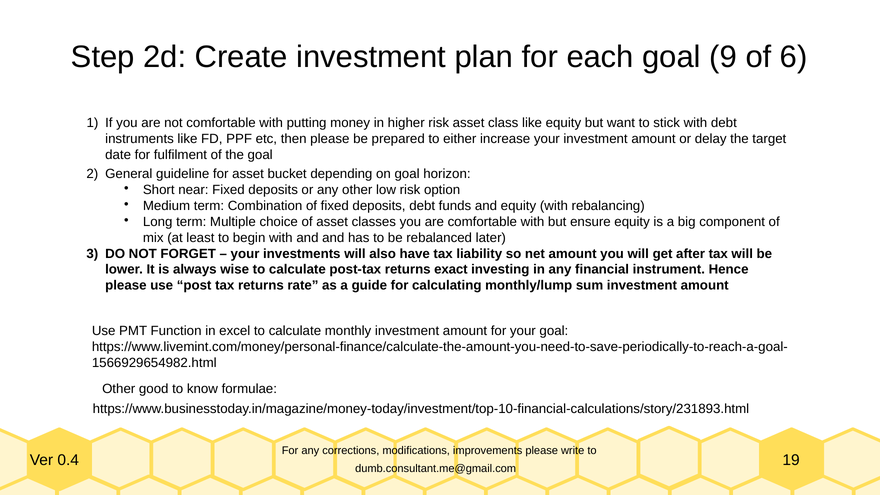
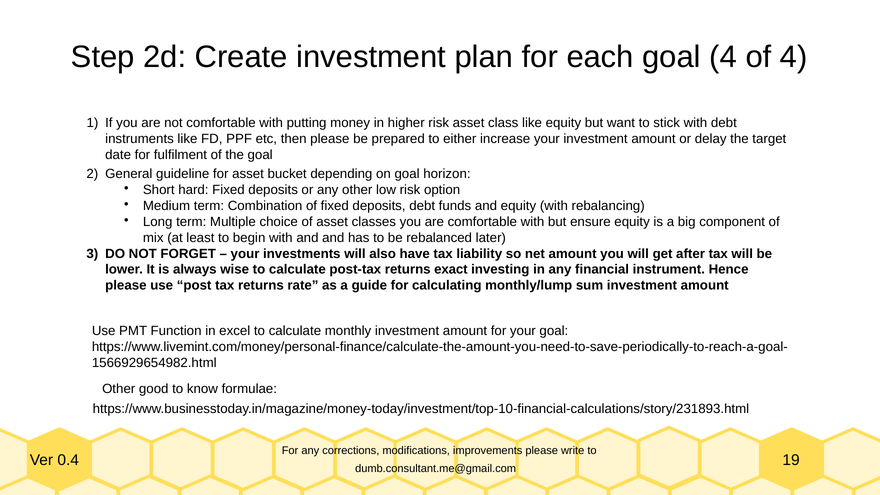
goal 9: 9 -> 4 (723, 57)
of 6: 6 -> 4 (794, 57)
near: near -> hard (193, 190)
